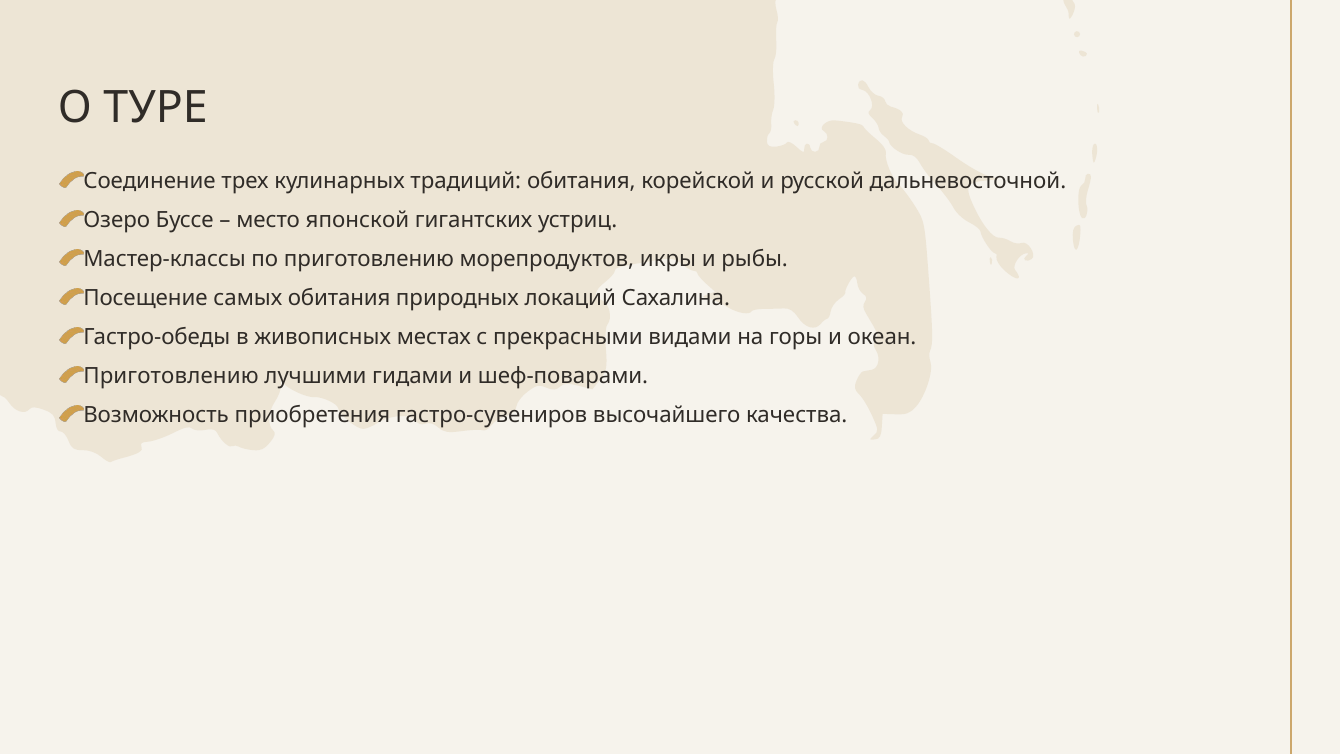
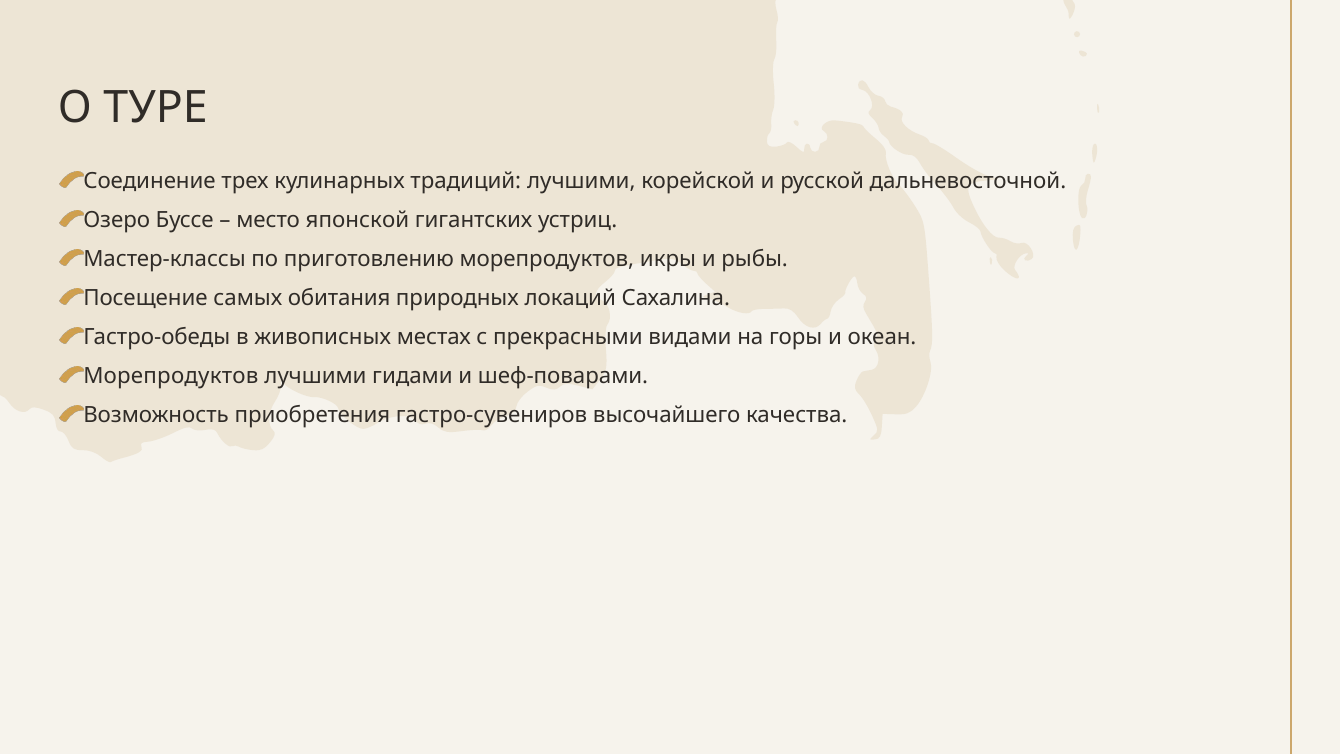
традиций обитания: обитания -> лучшими (581, 181)
Приготовлению: Приготовлению -> Морепродуктов (171, 376)
